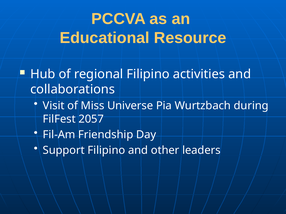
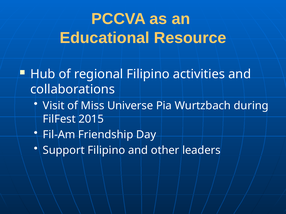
2057: 2057 -> 2015 (91, 119)
